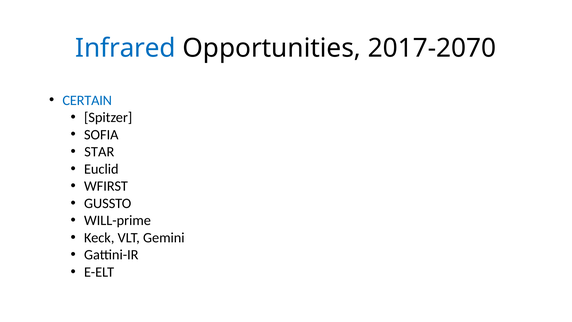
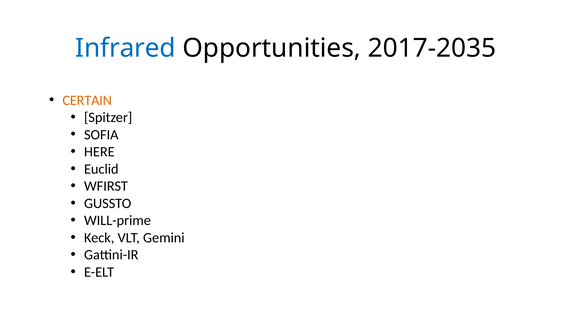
2017-2070: 2017-2070 -> 2017-2035 (432, 48)
CERTAIN colour: blue -> orange (87, 100)
STAR: STAR -> HERE (99, 152)
